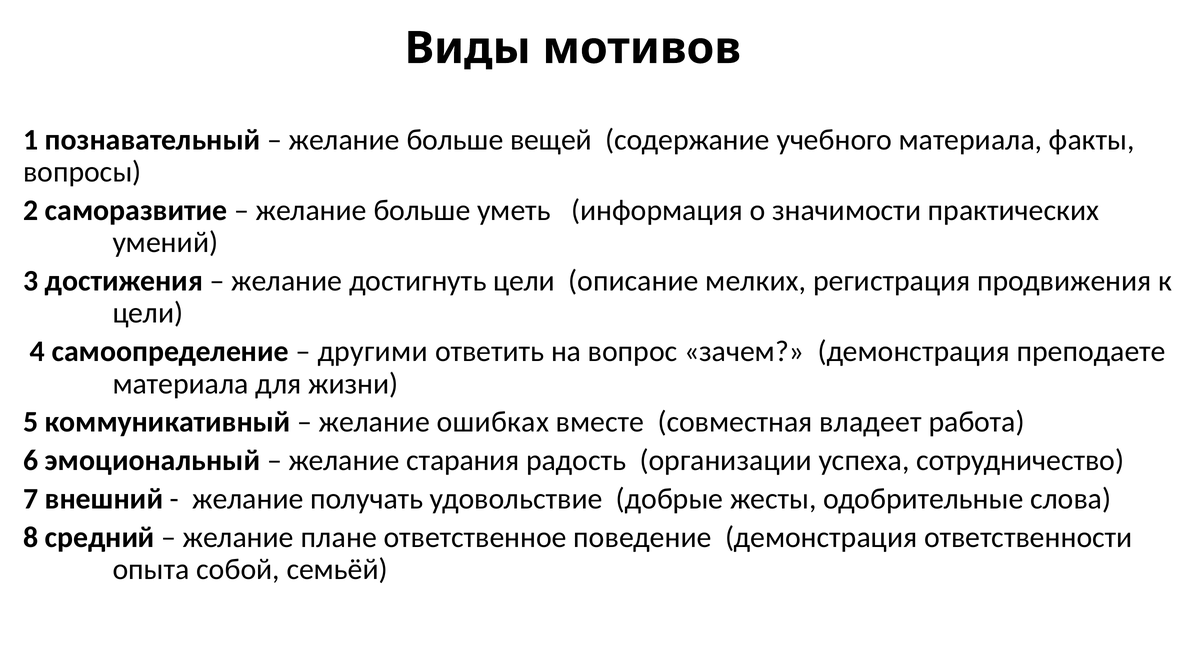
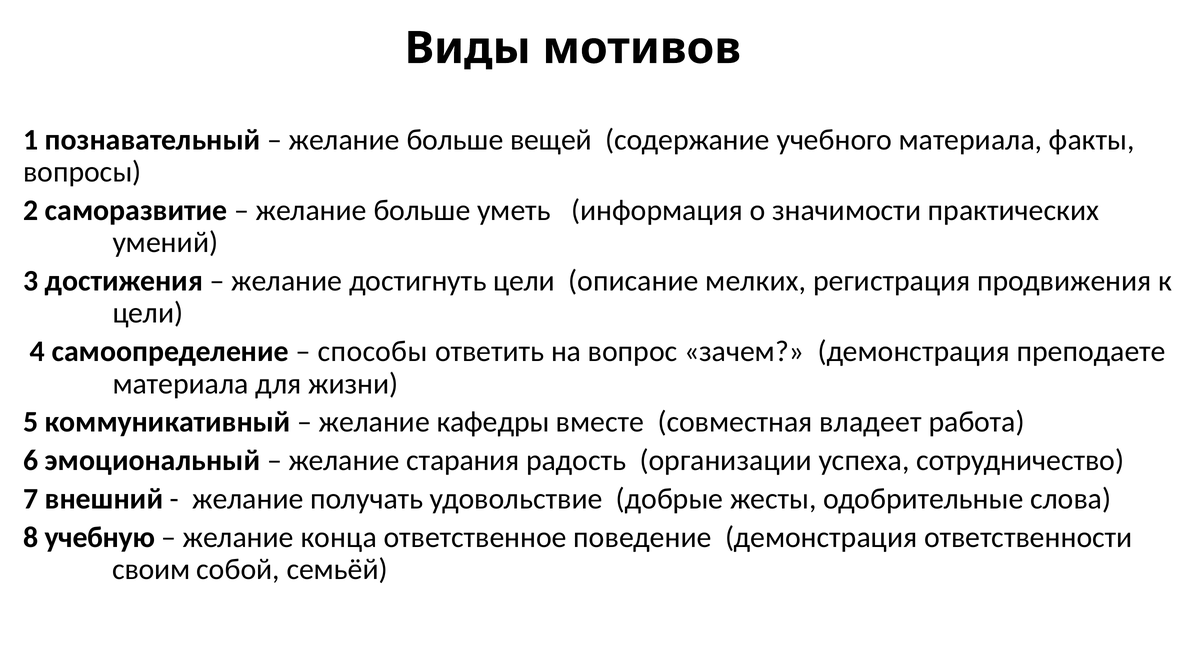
другими: другими -> способы (373, 352)
ошибках: ошибках -> кафедры (493, 422)
средний: средний -> учебную (100, 537)
плане: плане -> конца (339, 537)
опыта: опыта -> своим (151, 569)
